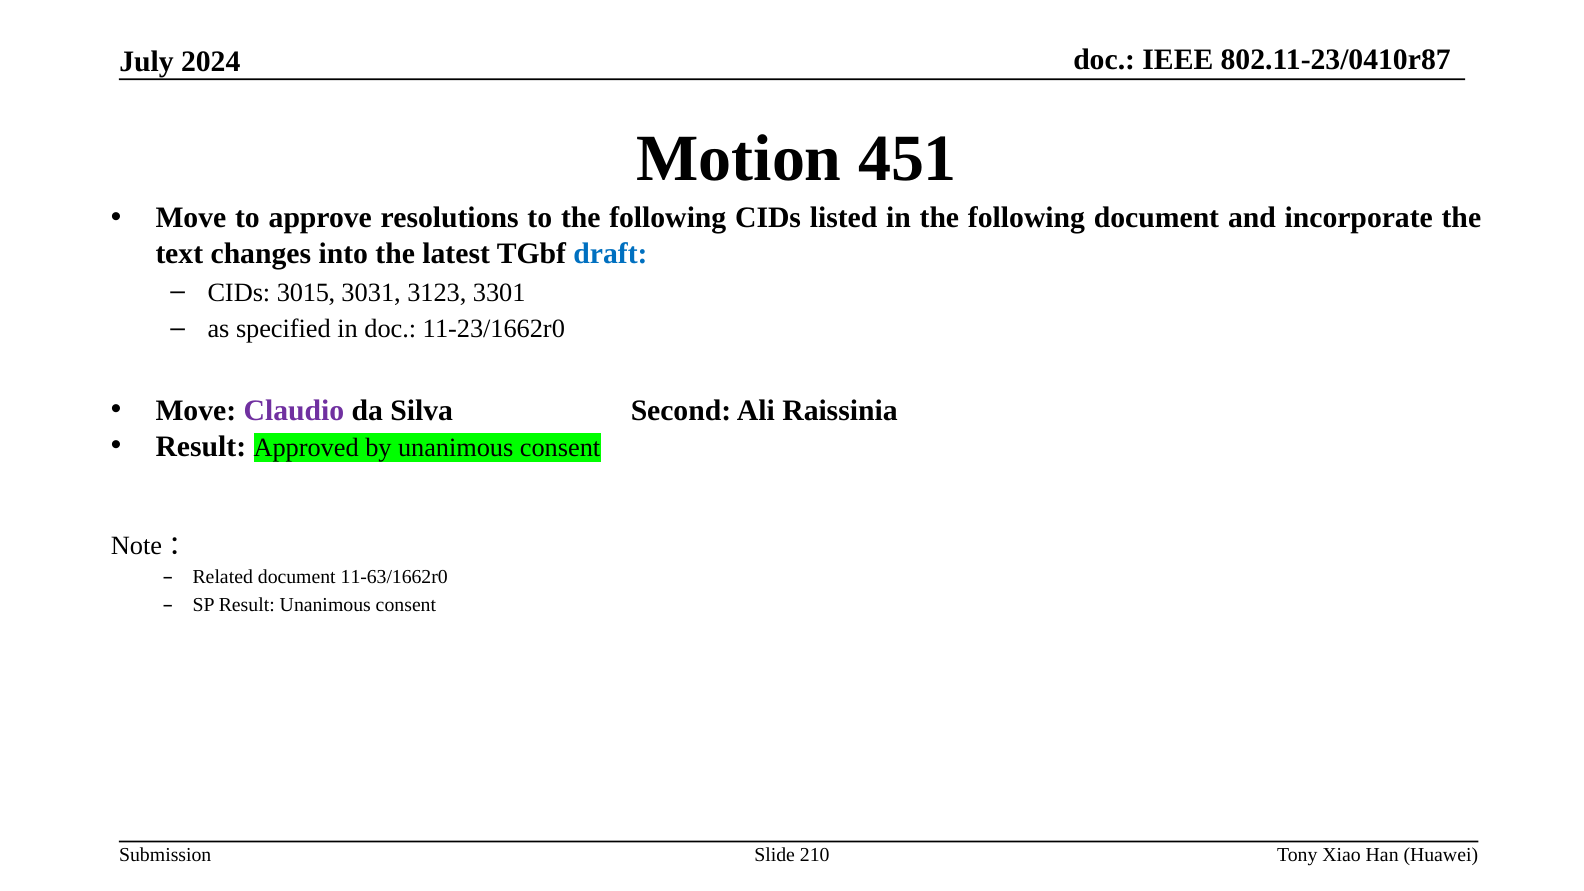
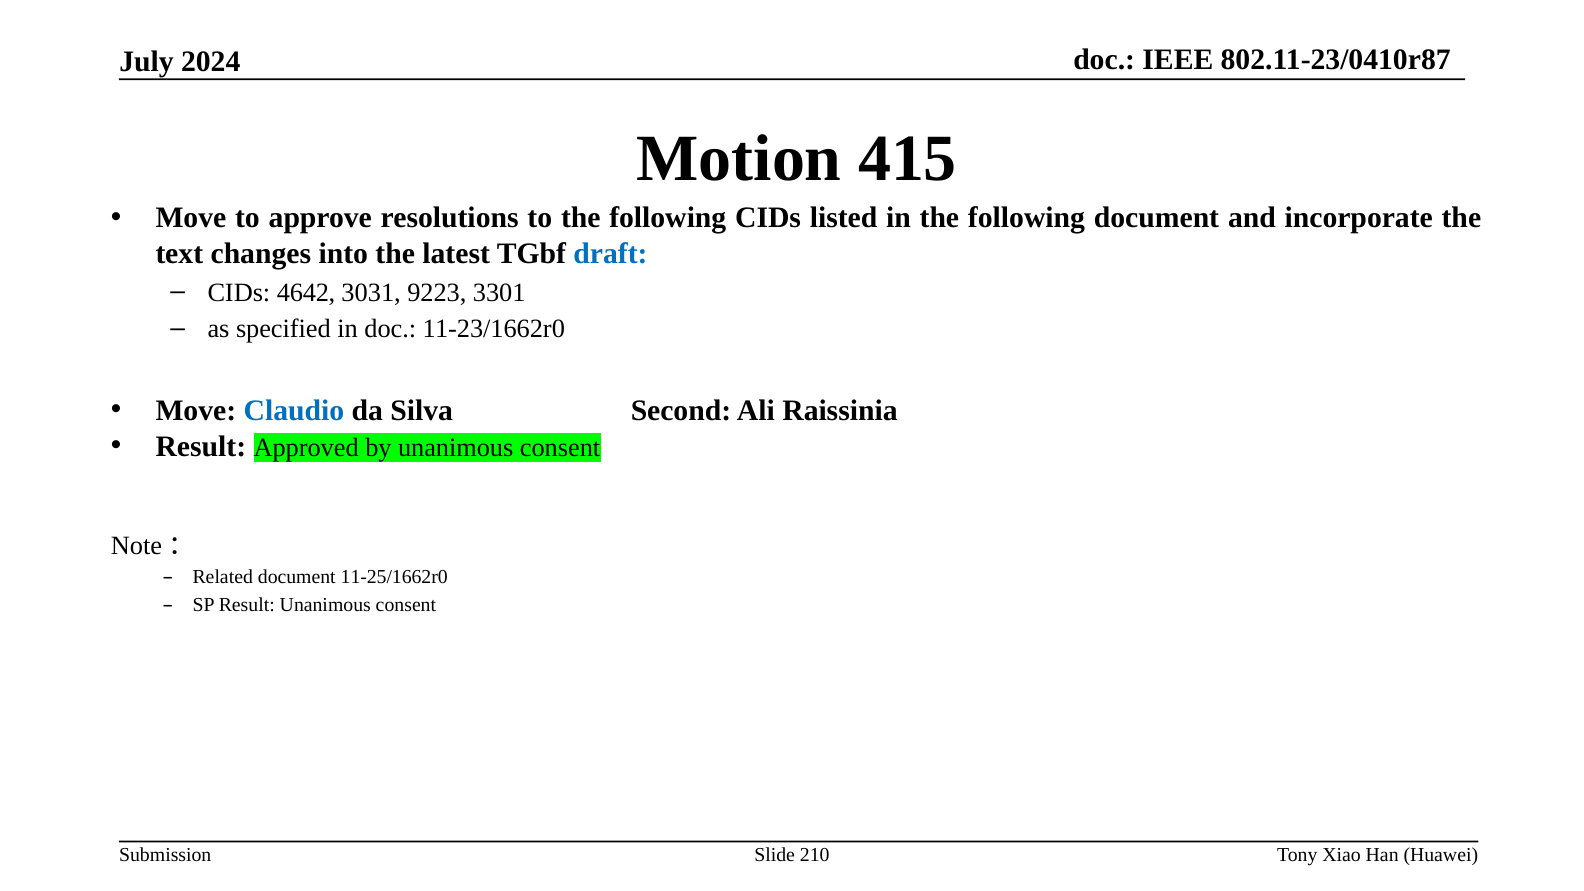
451: 451 -> 415 (908, 159)
3015: 3015 -> 4642 (306, 292)
3123: 3123 -> 9223 (437, 292)
Claudio colour: purple -> blue (294, 411)
11-63/1662r0: 11-63/1662r0 -> 11-25/1662r0 (394, 577)
